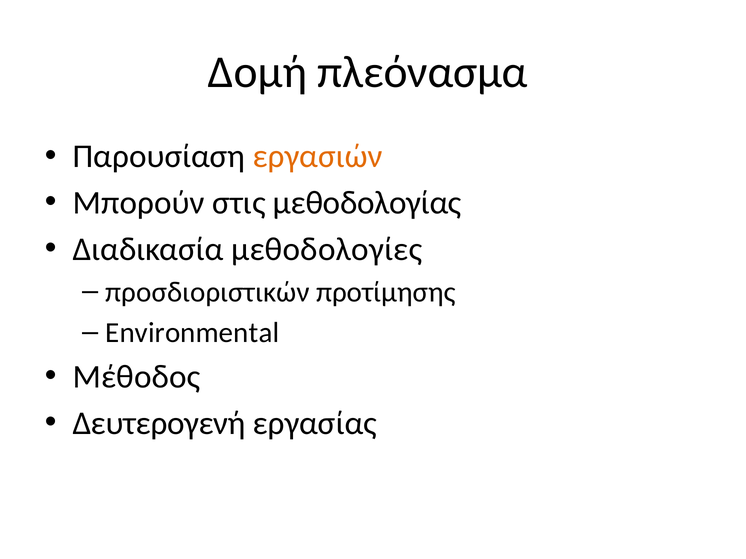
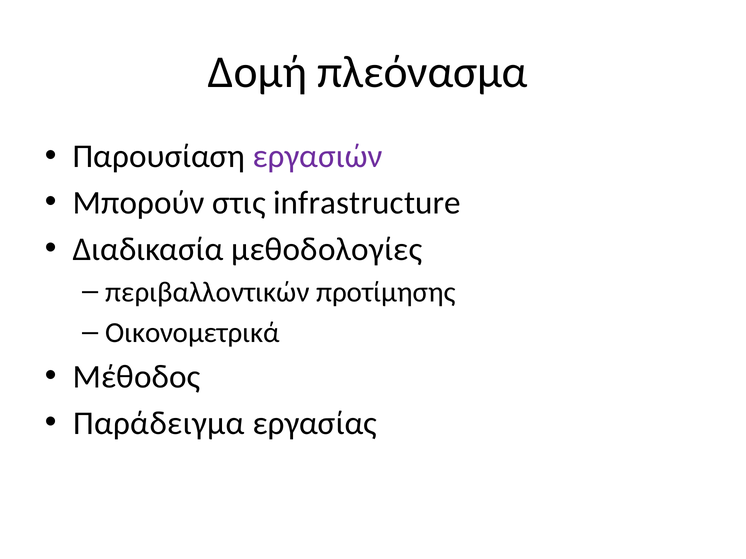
εργασιών colour: orange -> purple (318, 156)
μεθοδολογίας: μεθοδολογίας -> infrastructure (367, 203)
προσδιοριστικών: προσδιοριστικών -> περιβαλλοντικών (208, 292)
Environmental: Environmental -> Οικονομετρικά (192, 333)
Δευτερογενή: Δευτερογενή -> Παράδειγμα (159, 424)
